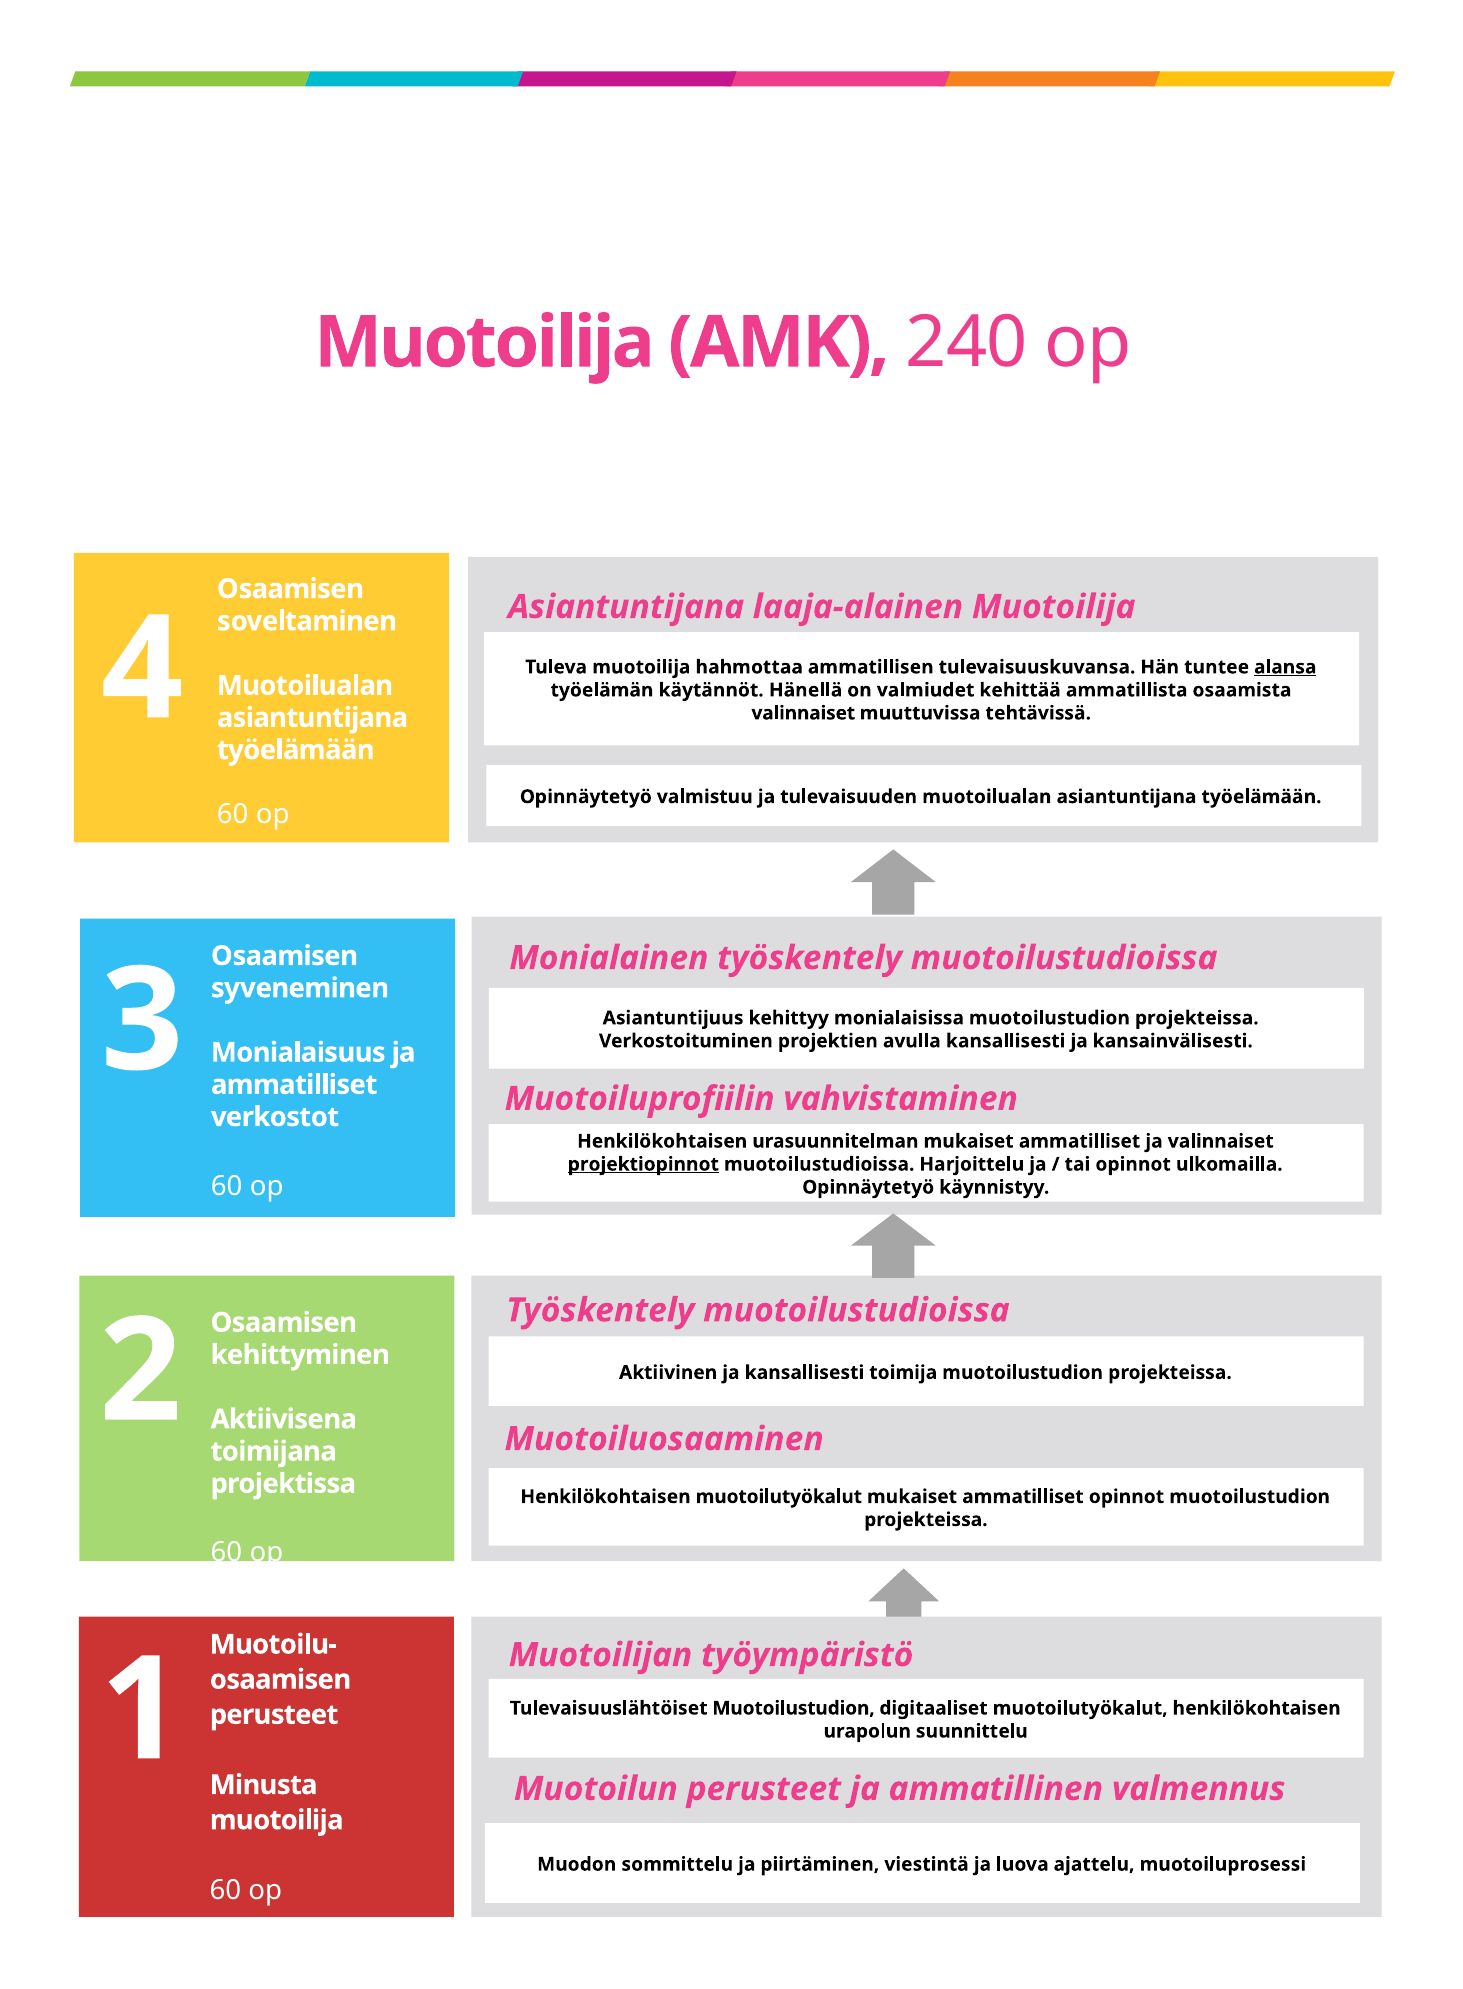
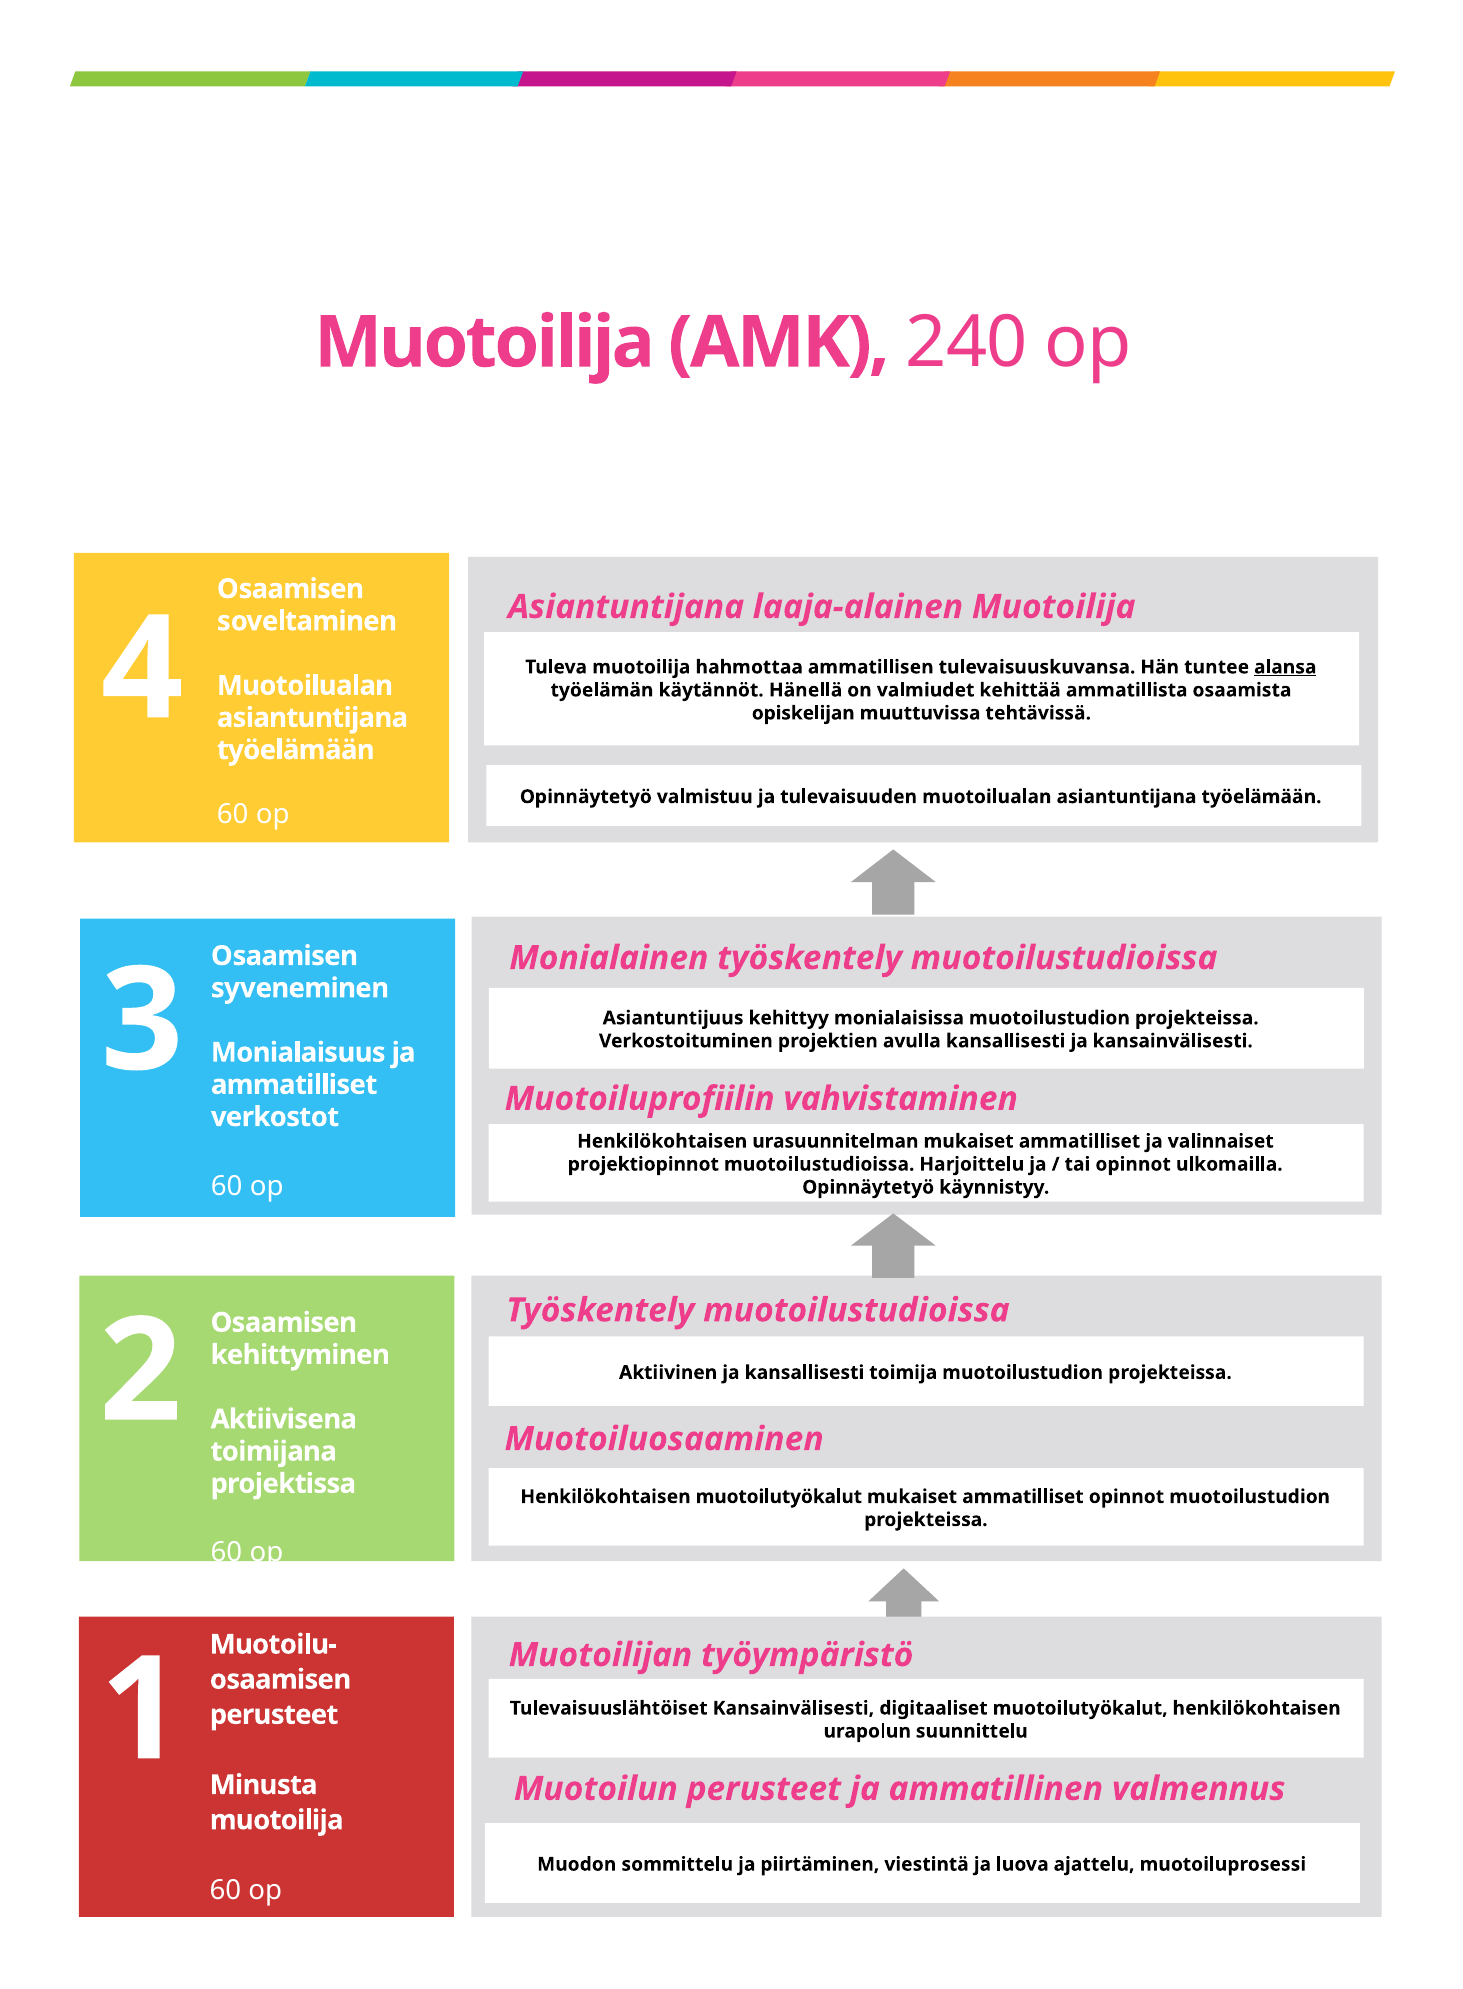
valinnaiset: valinnaiset -> opiskelijan (803, 713)
projektiopinnot underline: present -> none (643, 1164)
Tulevaisuuslähtöiset Muotoilustudion: Muotoilustudion -> Kansainvälisesti (793, 1708)
